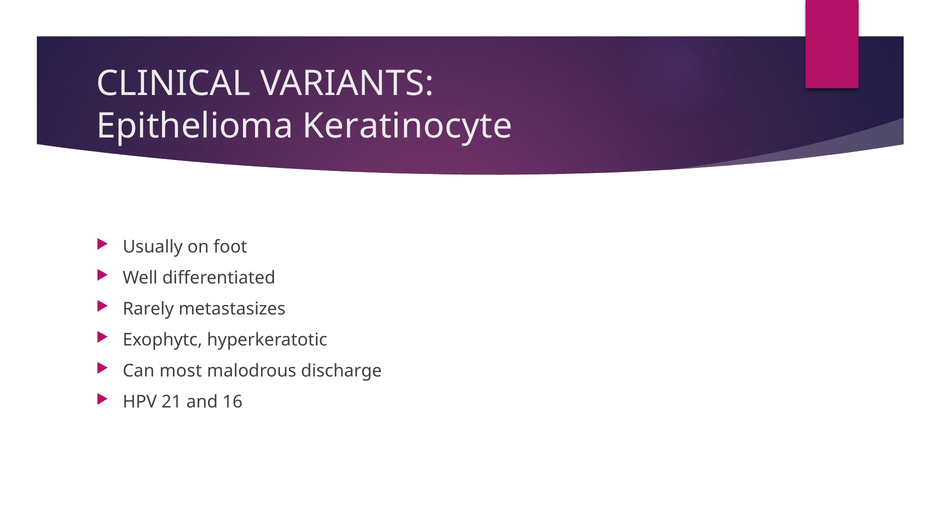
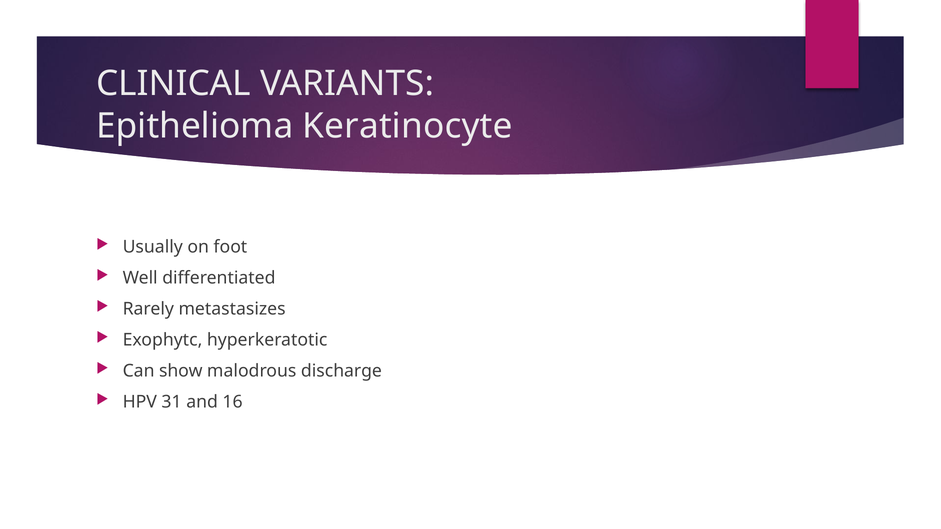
most: most -> show (181, 371)
21: 21 -> 31 (172, 402)
